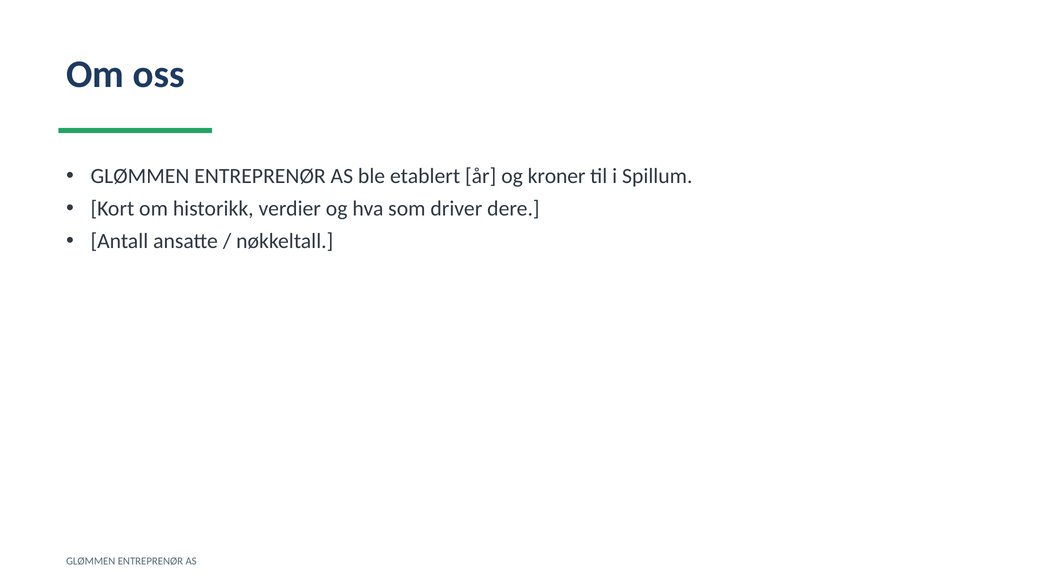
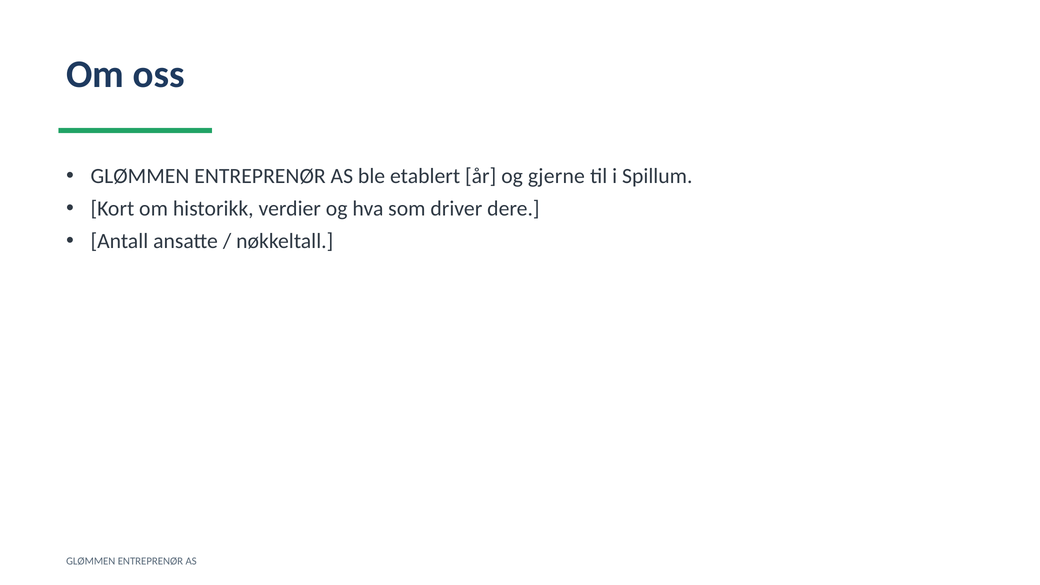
kroner: kroner -> gjerne (556, 176)
